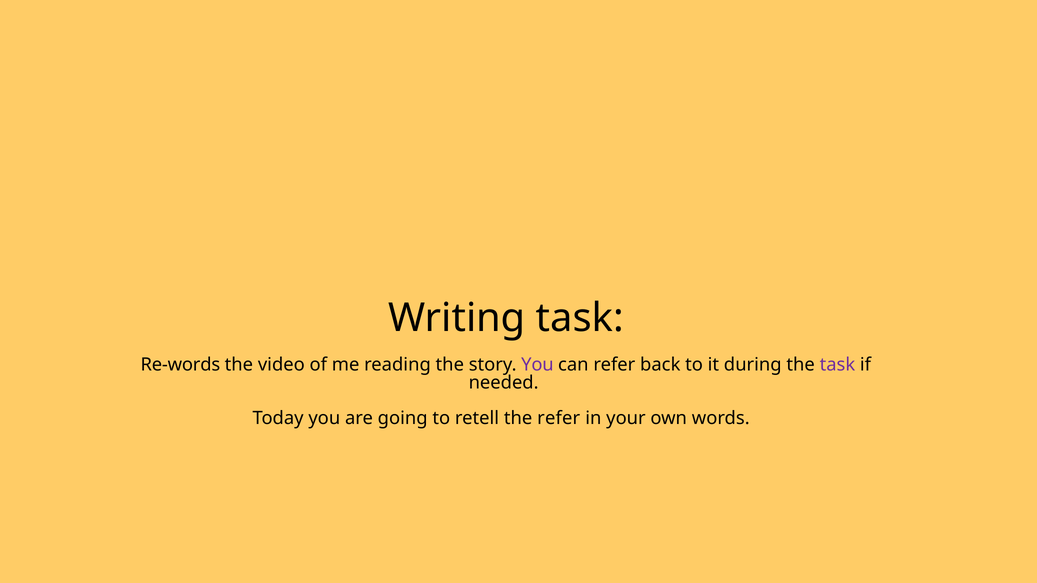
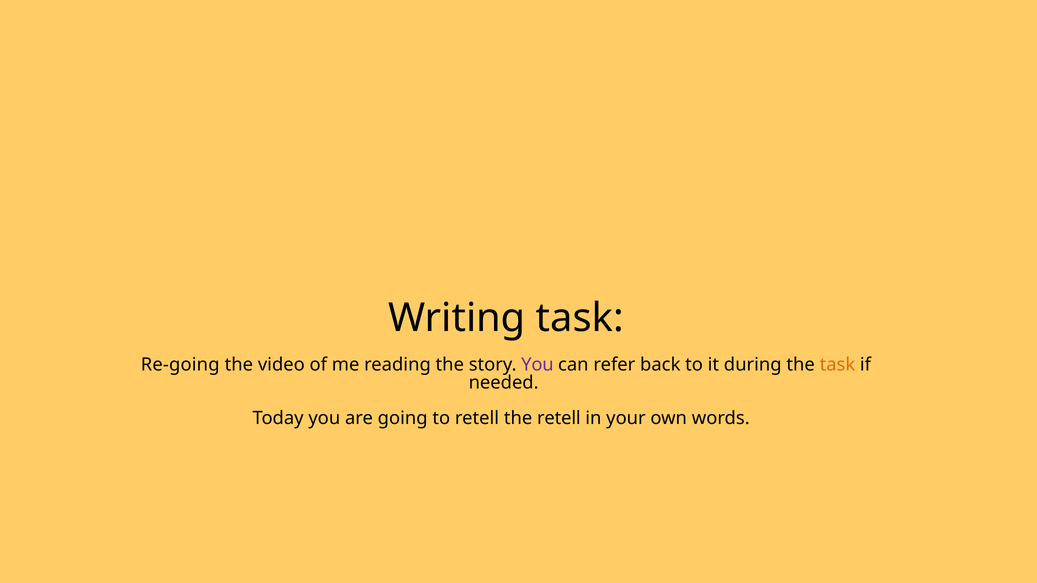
Re-words: Re-words -> Re-going (180, 365)
task colour: purple -> orange (837, 365)
the refer: refer -> retell (559, 419)
